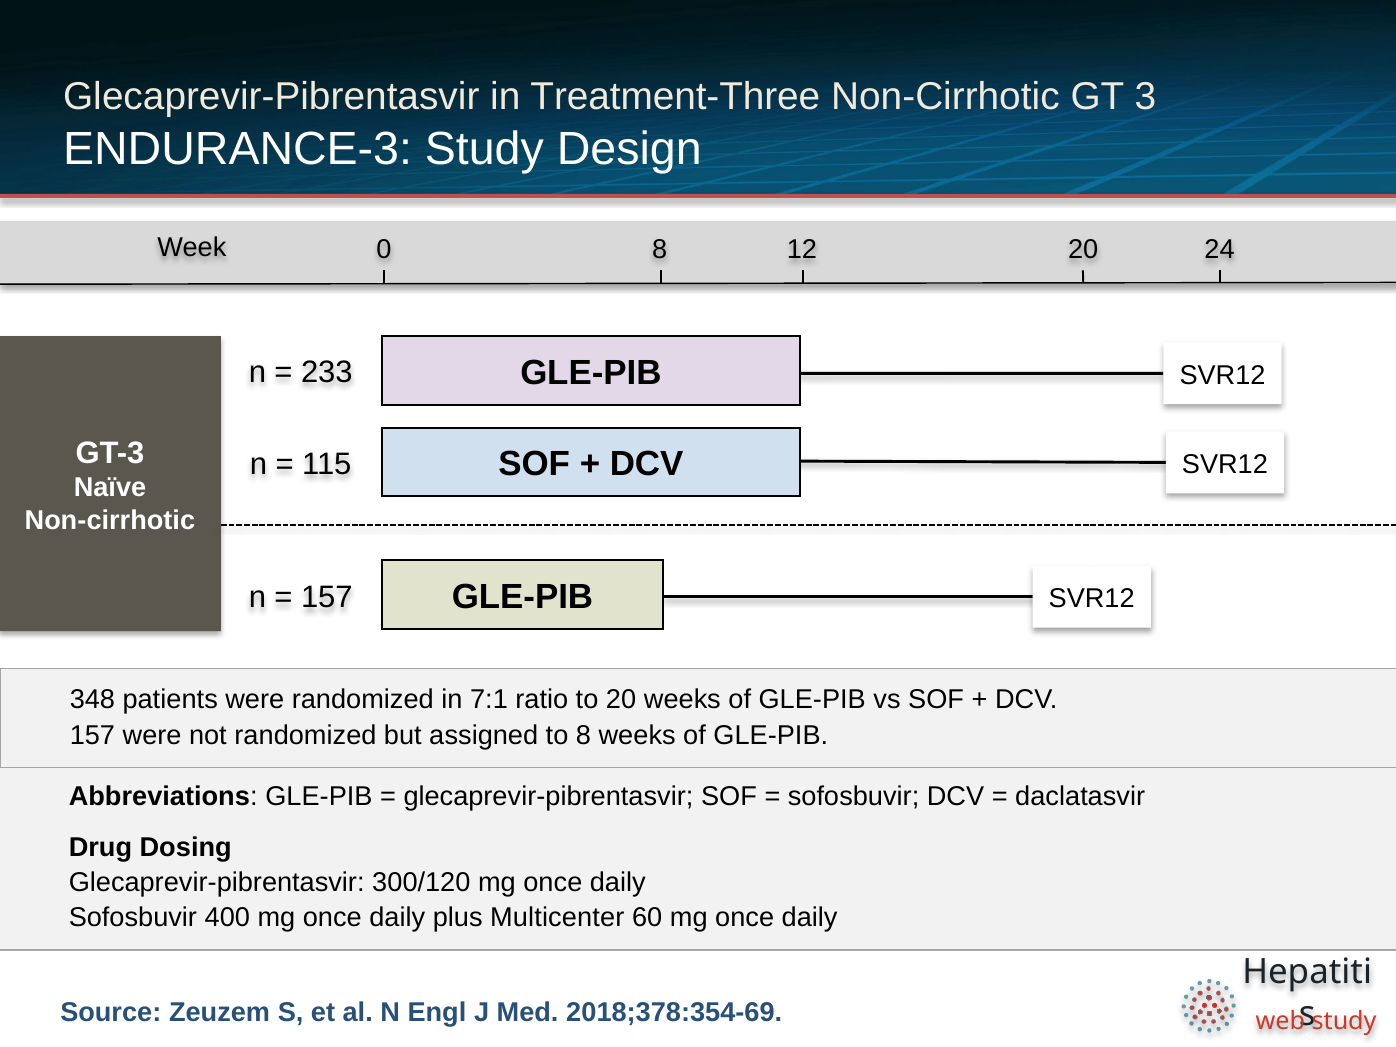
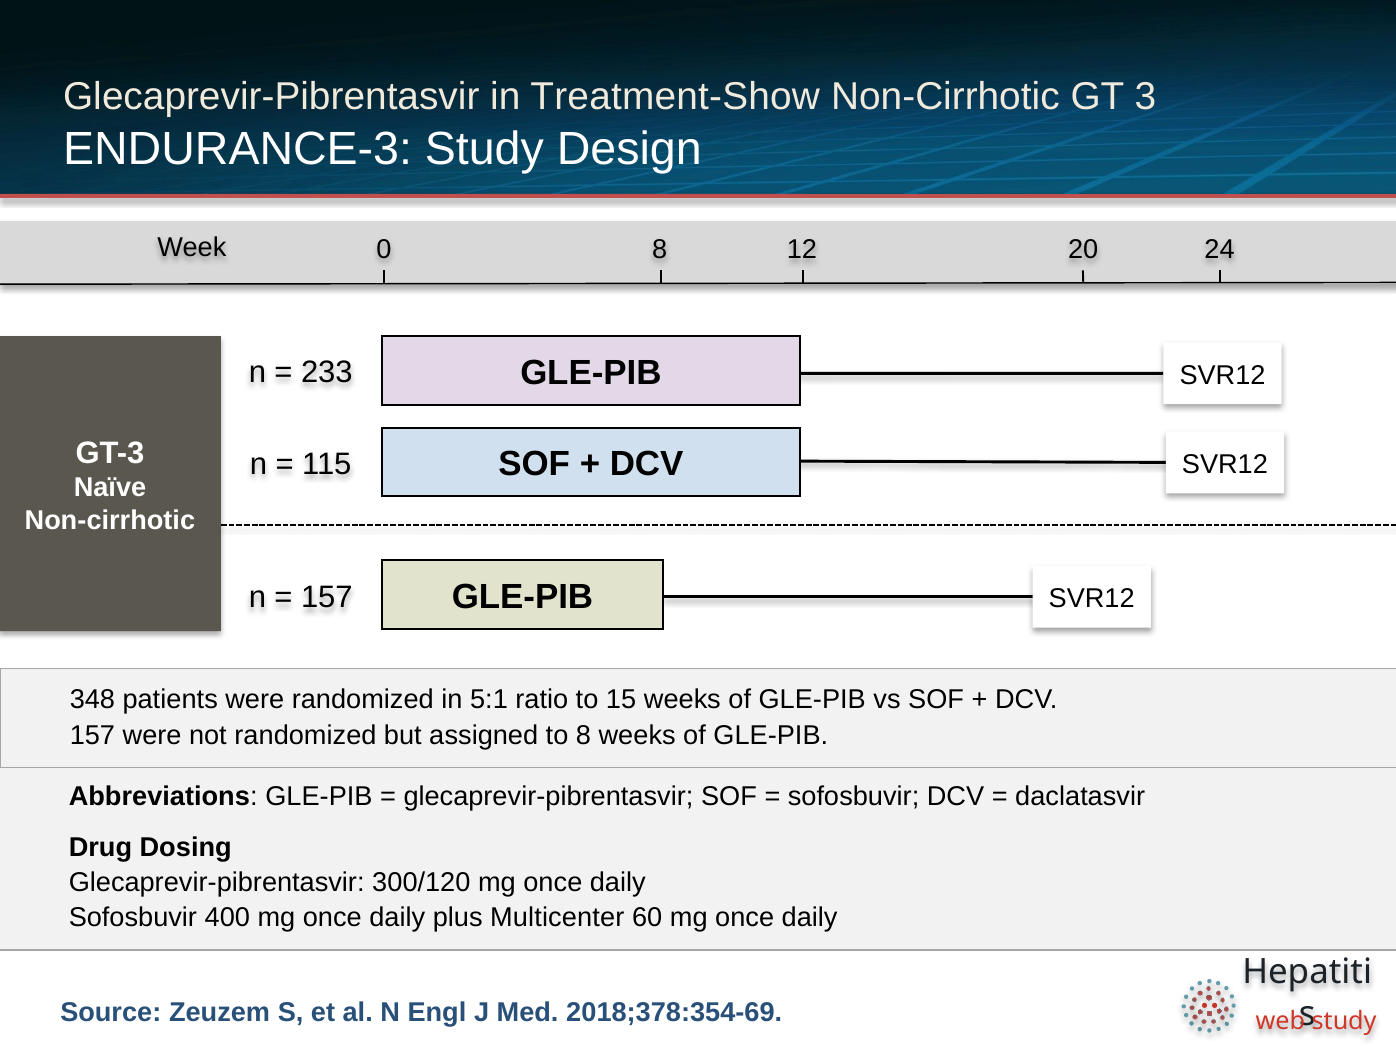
Treatment-Three: Treatment-Three -> Treatment-Show (675, 97)
7:1: 7:1 -> 5:1 (489, 699)
to 20: 20 -> 15 (621, 699)
